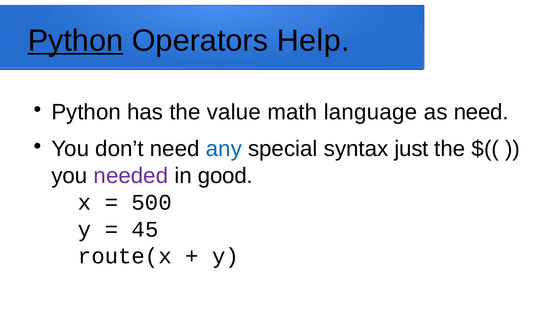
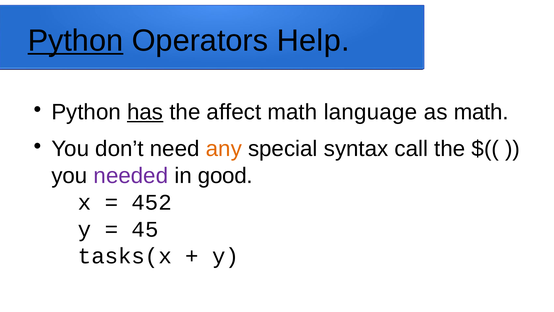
has underline: none -> present (145, 112)
value: value -> affect (234, 112)
as need: need -> math (481, 112)
any colour: blue -> orange (224, 149)
just: just -> call (411, 149)
500: 500 -> 452 (152, 202)
route(x: route(x -> tasks(x (125, 256)
